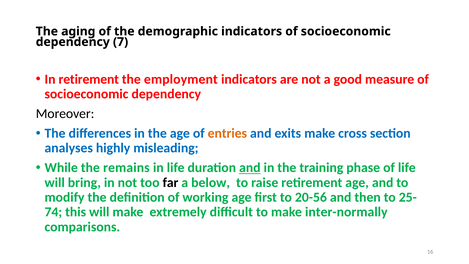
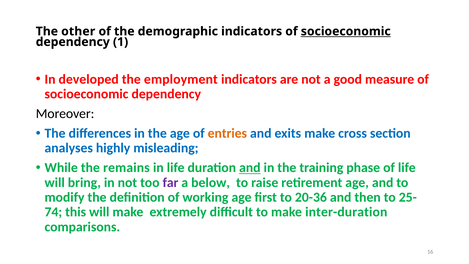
aging: aging -> other (78, 31)
socioeconomic underline: none -> present (346, 31)
7: 7 -> 1 (121, 42)
In retirement: retirement -> developed (89, 79)
far colour: black -> purple (171, 182)
20-56: 20-56 -> 20-36 (311, 197)
inter-normally: inter-normally -> inter-duration (346, 212)
